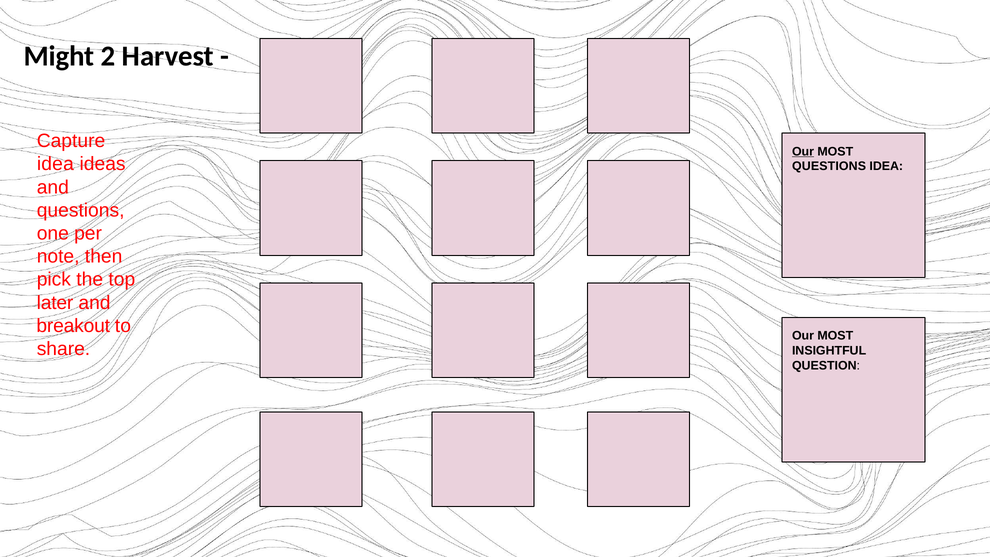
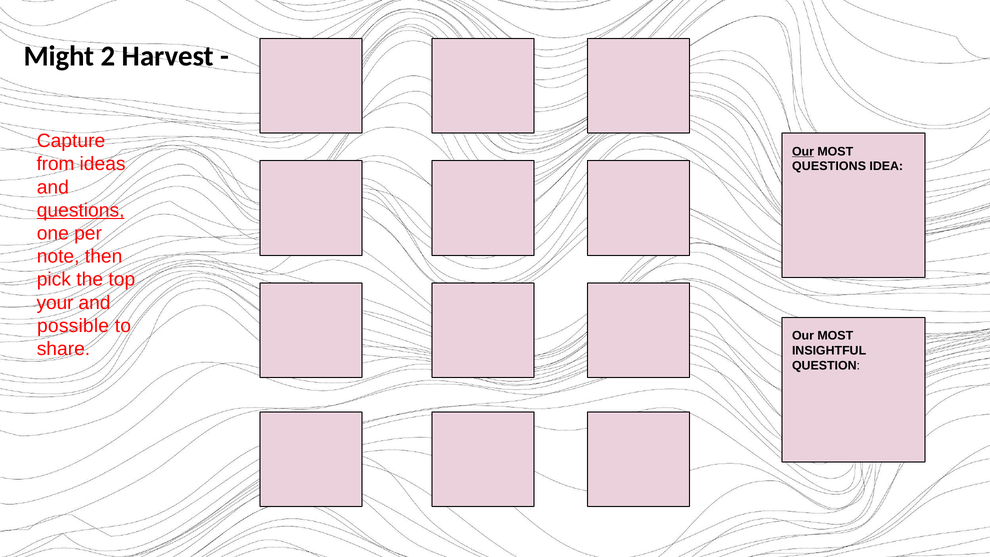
idea: idea -> from (56, 164)
questions underline: none -> present (81, 210)
later: later -> your (55, 303)
breakout: breakout -> possible (73, 326)
